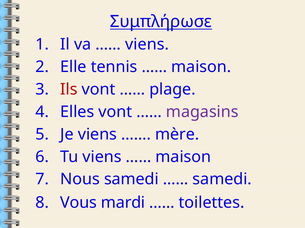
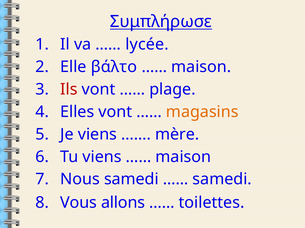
viens: viens -> lycée (147, 45)
tennis: tennis -> βάλτο (114, 67)
magasins colour: purple -> orange (202, 112)
mardi: mardi -> allons (123, 203)
